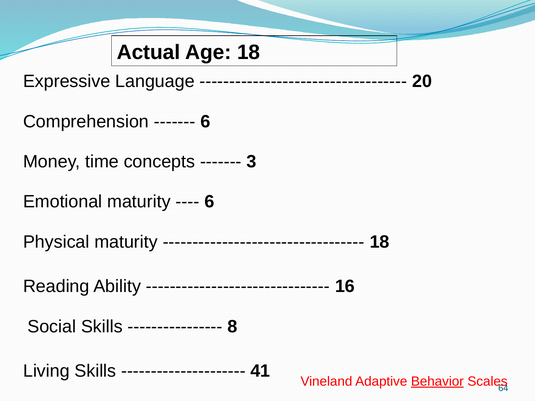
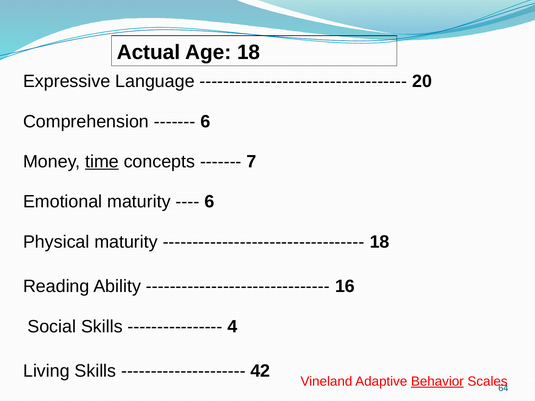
time underline: none -> present (102, 162)
3: 3 -> 7 (252, 162)
8: 8 -> 4 (233, 327)
41: 41 -> 42 (260, 371)
